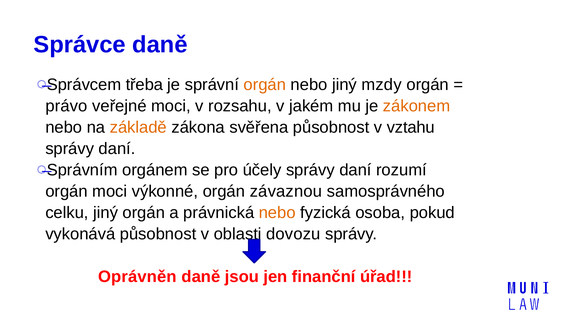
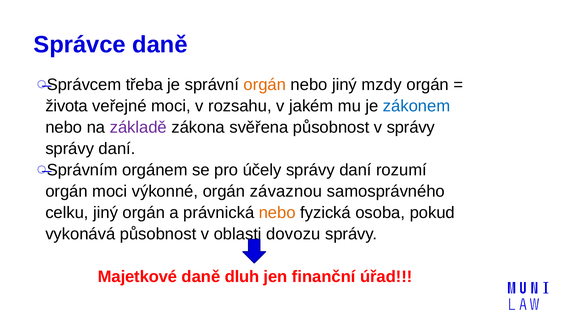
právo: právo -> života (67, 106)
zákonem colour: orange -> blue (417, 106)
základě colour: orange -> purple (138, 127)
v vztahu: vztahu -> správy (411, 127)
Oprávněn: Oprávněn -> Majetkové (138, 277)
jsou: jsou -> dluh (242, 277)
